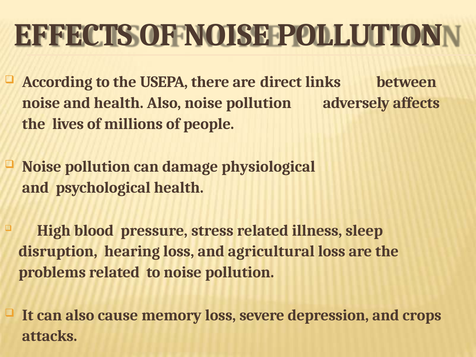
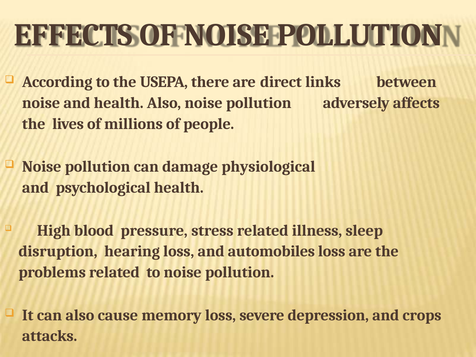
agricultural: agricultural -> automobiles (271, 251)
